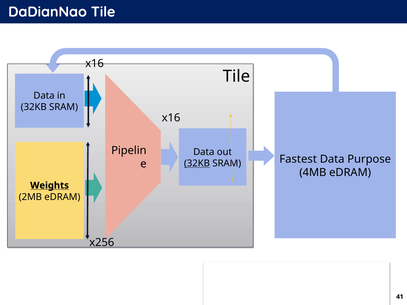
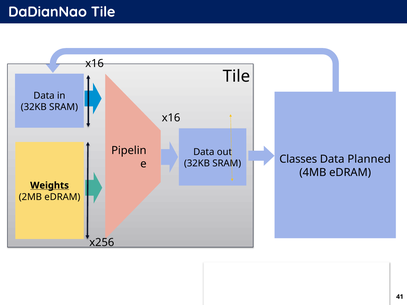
Fastest: Fastest -> Classes (298, 159)
Purpose: Purpose -> Planned (369, 159)
32KB underline: present -> none (197, 163)
